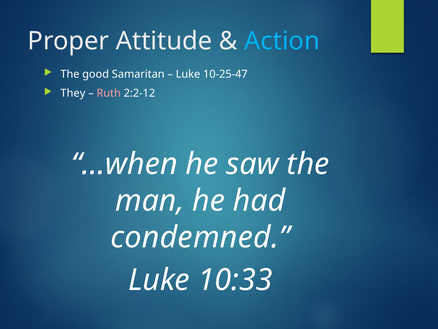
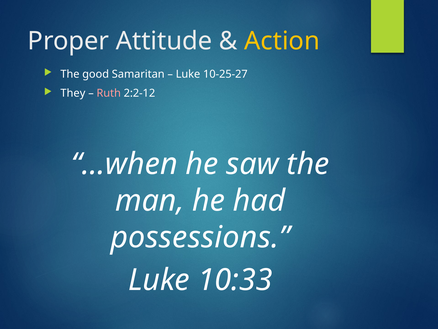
Action colour: light blue -> yellow (282, 41)
10-25-47: 10-25-47 -> 10-25-27 (225, 74)
condemned: condemned -> possessions (200, 237)
